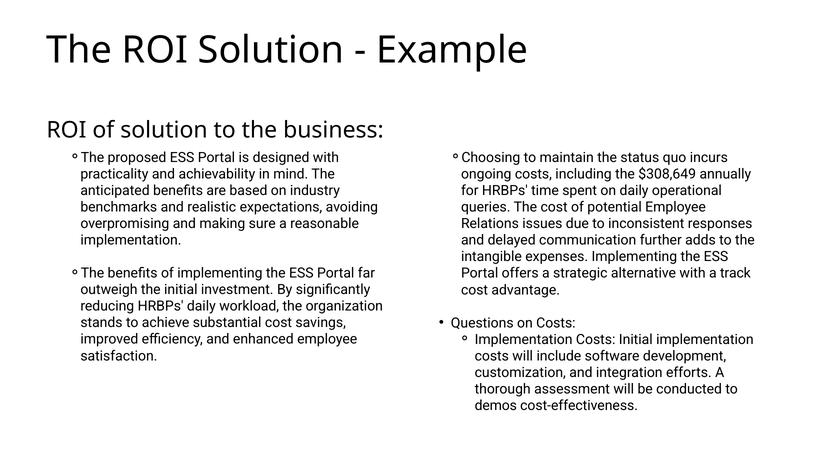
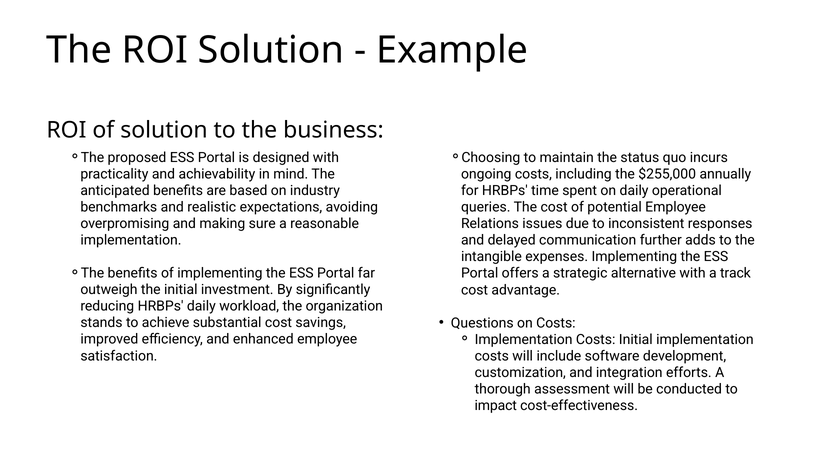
$308,649: $308,649 -> $255,000 (667, 174)
demos: demos -> impact (496, 405)
